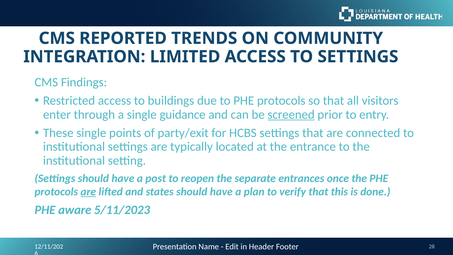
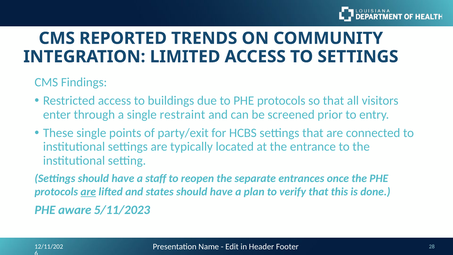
guidance: guidance -> restraint (182, 114)
screened underline: present -> none (291, 114)
post: post -> staff (156, 178)
